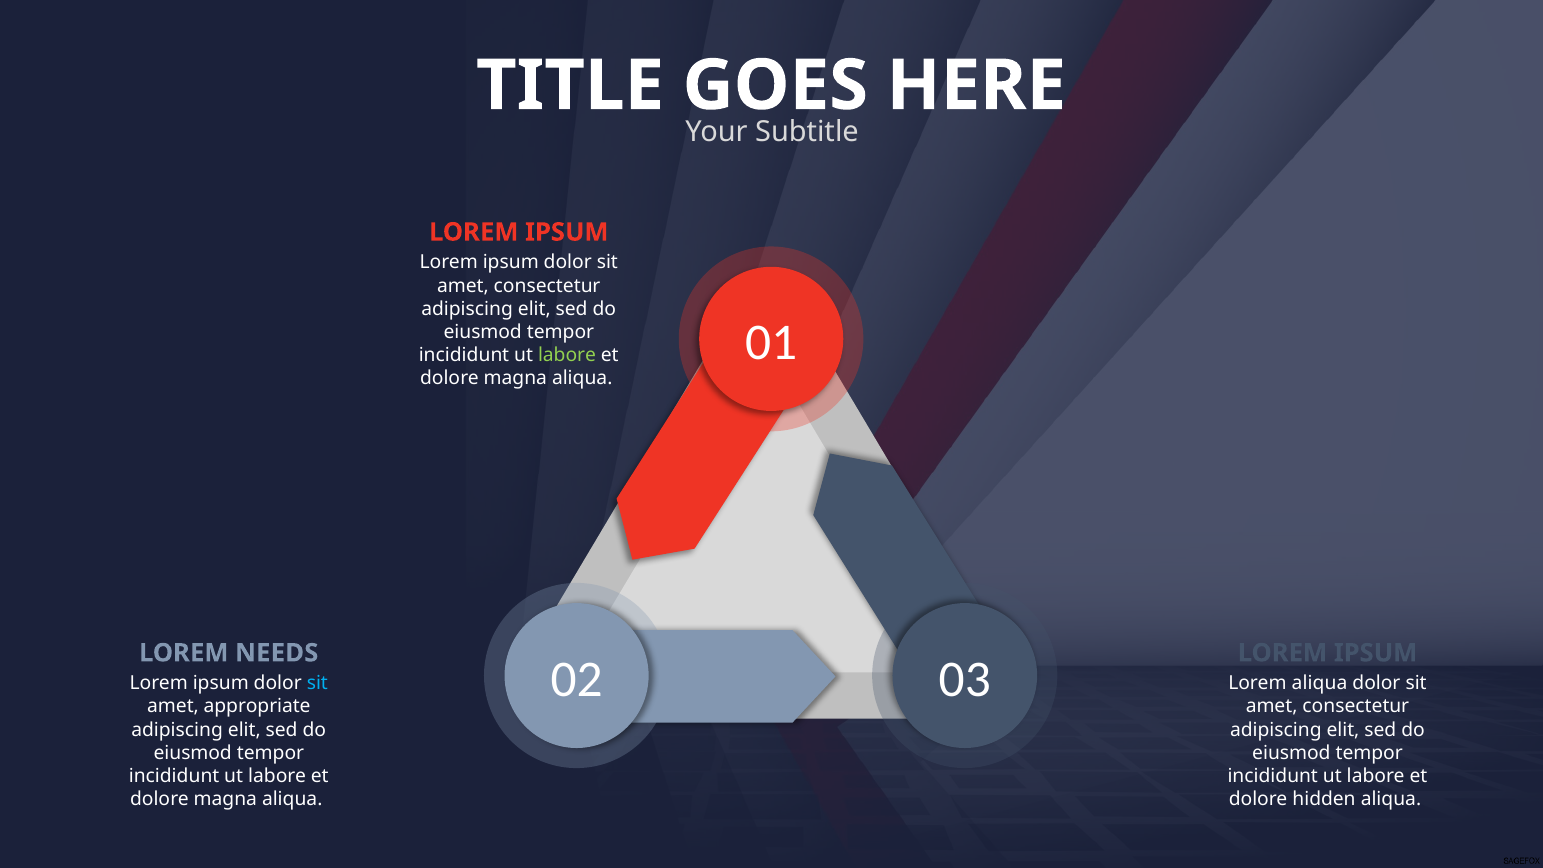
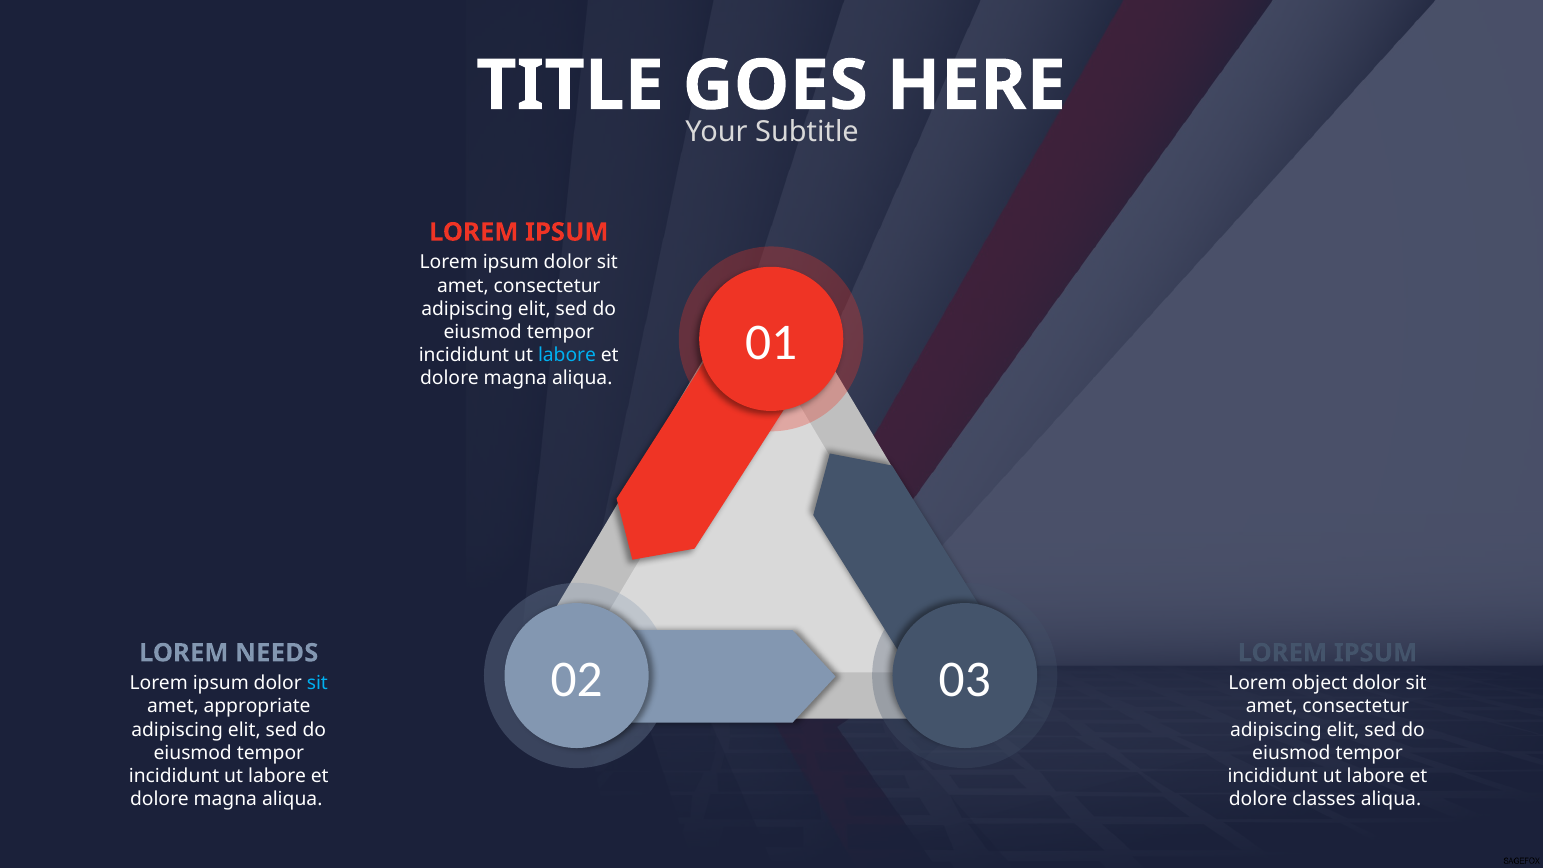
labore colour: light green -> light blue (567, 355)
Lorem aliqua: aliqua -> object (1320, 683)
hidden: hidden -> classes (1324, 799)
